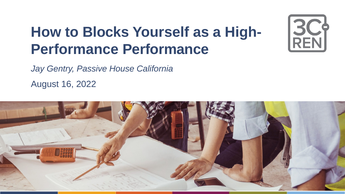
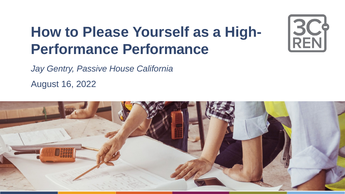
Blocks: Blocks -> Please (106, 32)
